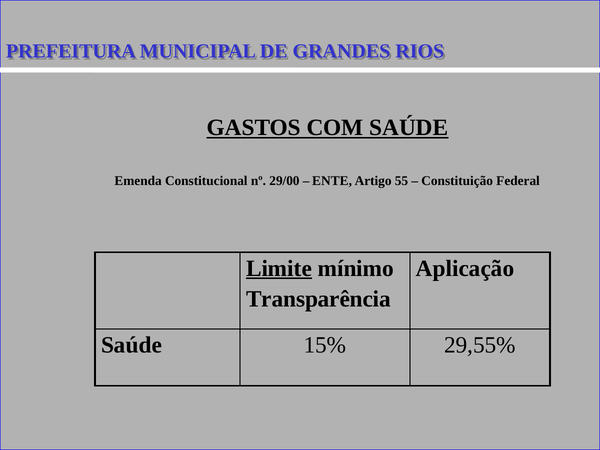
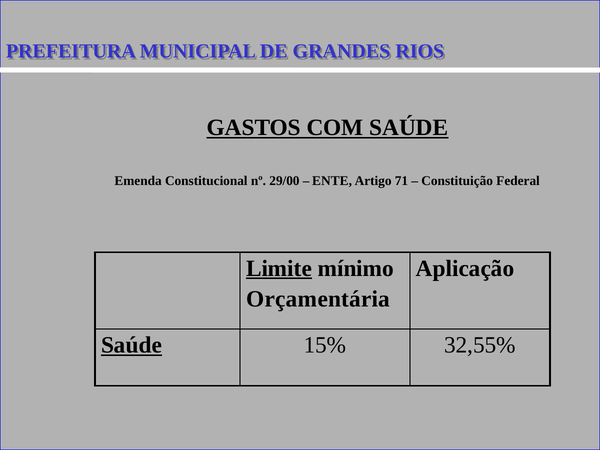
55: 55 -> 71 (401, 181)
Transparência: Transparência -> Orçamentária (318, 299)
Saúde underline: none -> present (131, 345)
29,55%: 29,55% -> 32,55% (480, 345)
